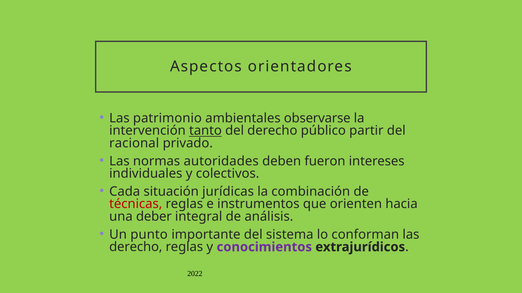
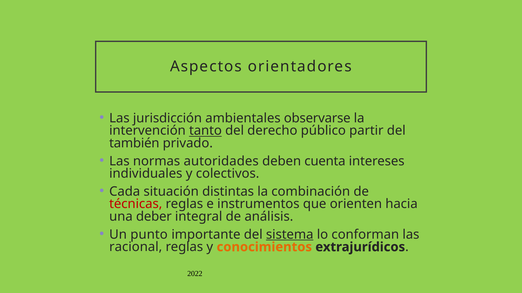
patrimonio: patrimonio -> jurisdicción (167, 118)
racional: racional -> también (134, 143)
fueron: fueron -> cuenta (325, 161)
jurídicas: jurídicas -> distintas (228, 192)
sistema underline: none -> present (290, 235)
derecho: derecho -> racional (136, 247)
conocimientos colour: purple -> orange (264, 247)
